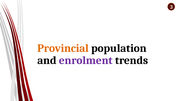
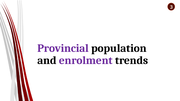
Provincial colour: orange -> purple (63, 48)
